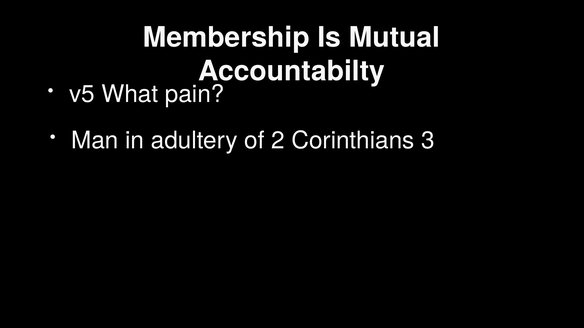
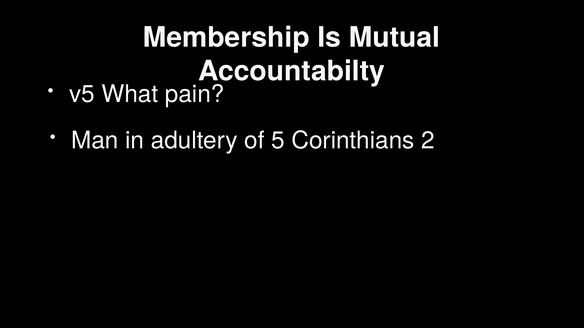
2: 2 -> 5 (278, 141)
3: 3 -> 2 (428, 141)
